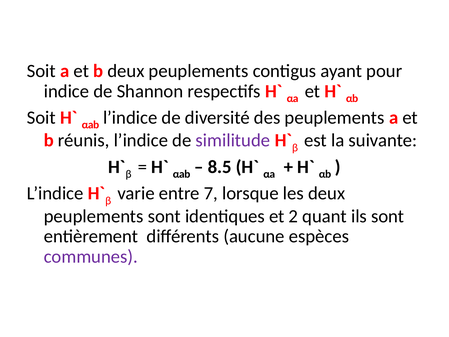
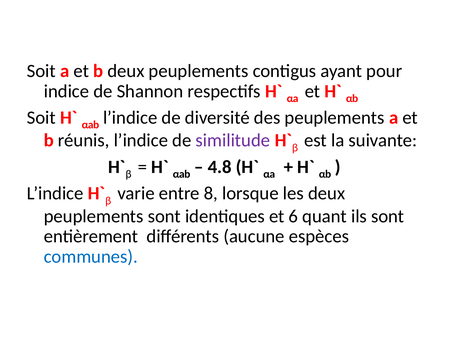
8.5: 8.5 -> 4.8 (220, 167)
7: 7 -> 8 (211, 193)
2: 2 -> 6 (293, 216)
communes colour: purple -> blue (91, 256)
